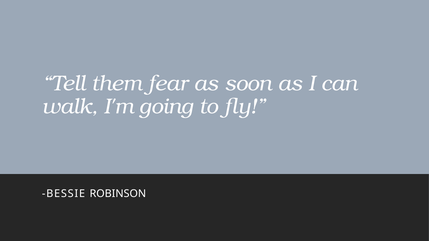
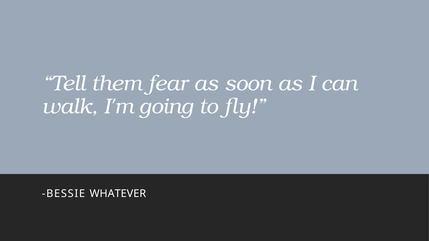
ROBINSON: ROBINSON -> WHATEVER (118, 194)
